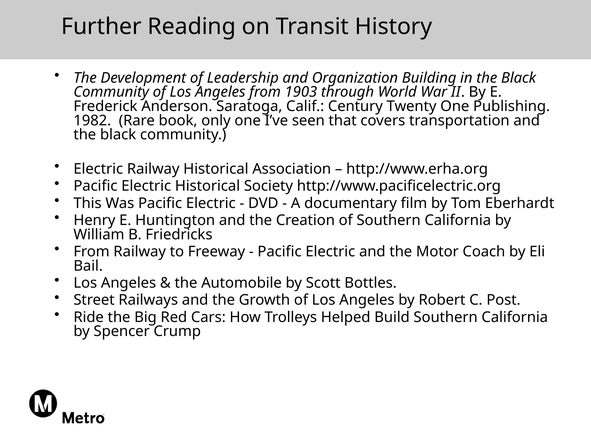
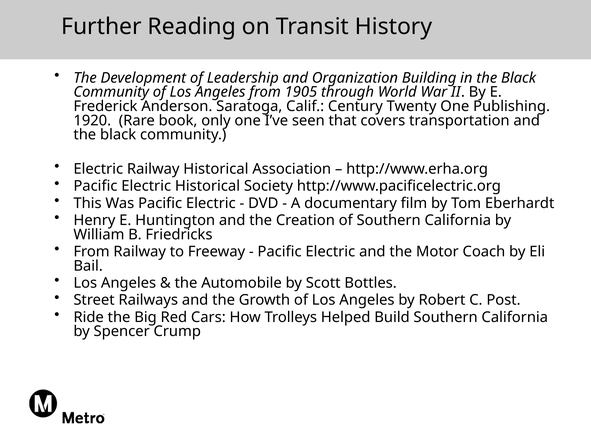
1903: 1903 -> 1905 (301, 92)
1982: 1982 -> 1920 (92, 121)
